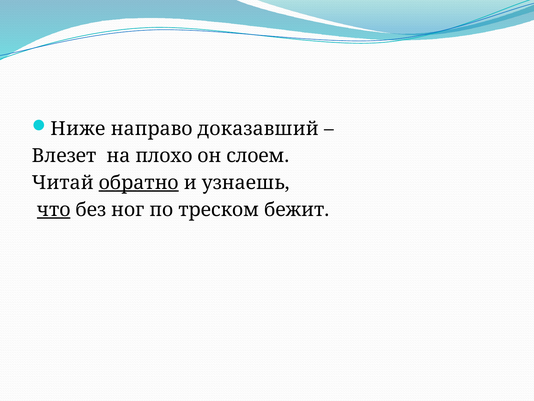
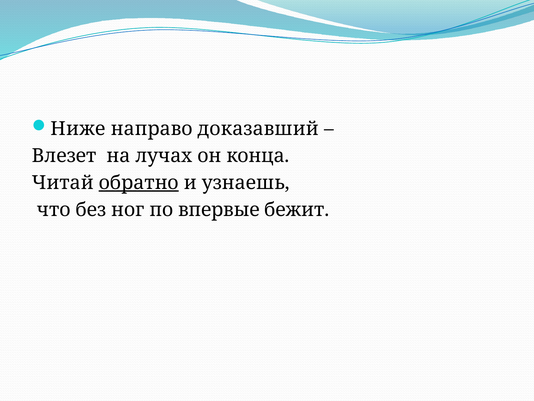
плохо: плохо -> лучах (164, 156)
слоем: слоем -> конца (258, 156)
что underline: present -> none (54, 209)
треском: треском -> впервые (219, 209)
